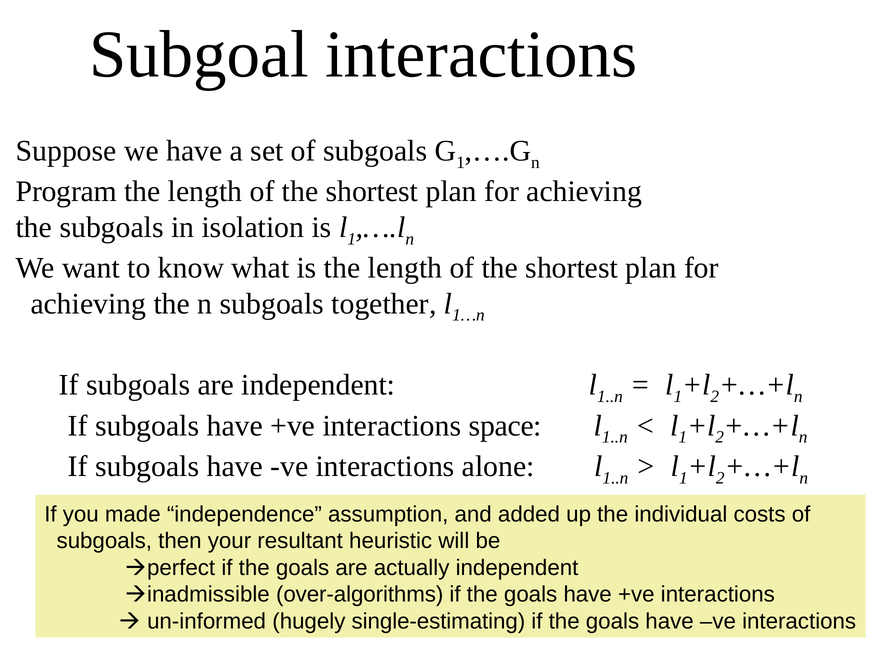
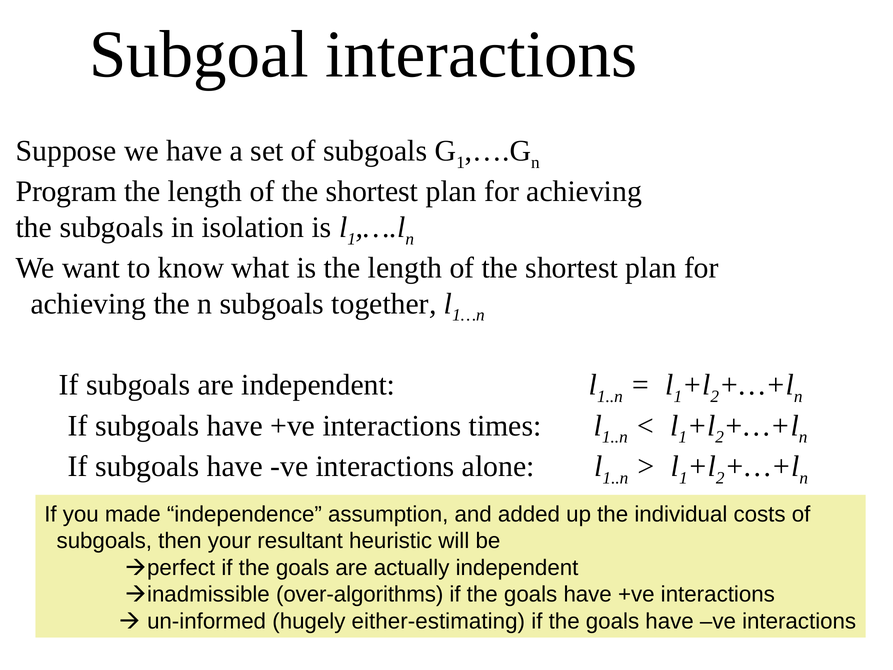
space: space -> times (505, 426)
single-estimating: single-estimating -> either-estimating (438, 621)
